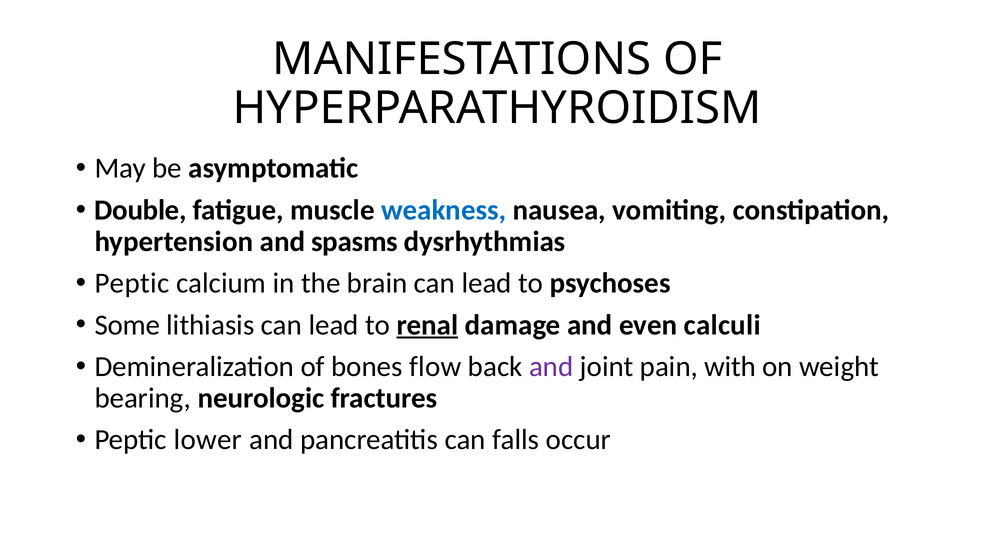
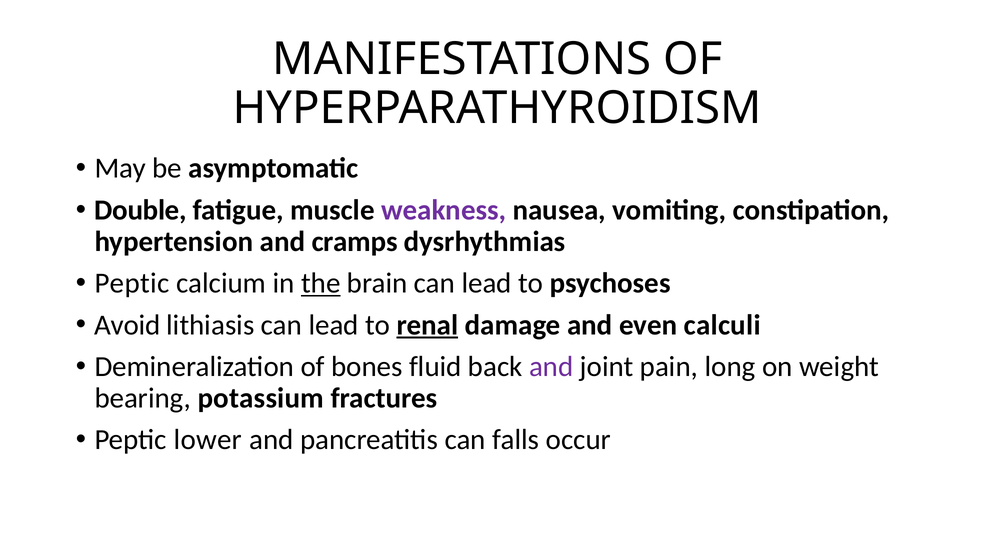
weakness colour: blue -> purple (444, 210)
spasms: spasms -> cramps (355, 241)
the underline: none -> present (321, 283)
Some: Some -> Avoid (127, 325)
flow: flow -> fluid (435, 366)
with: with -> long (730, 366)
neurologic: neurologic -> potassium (261, 398)
